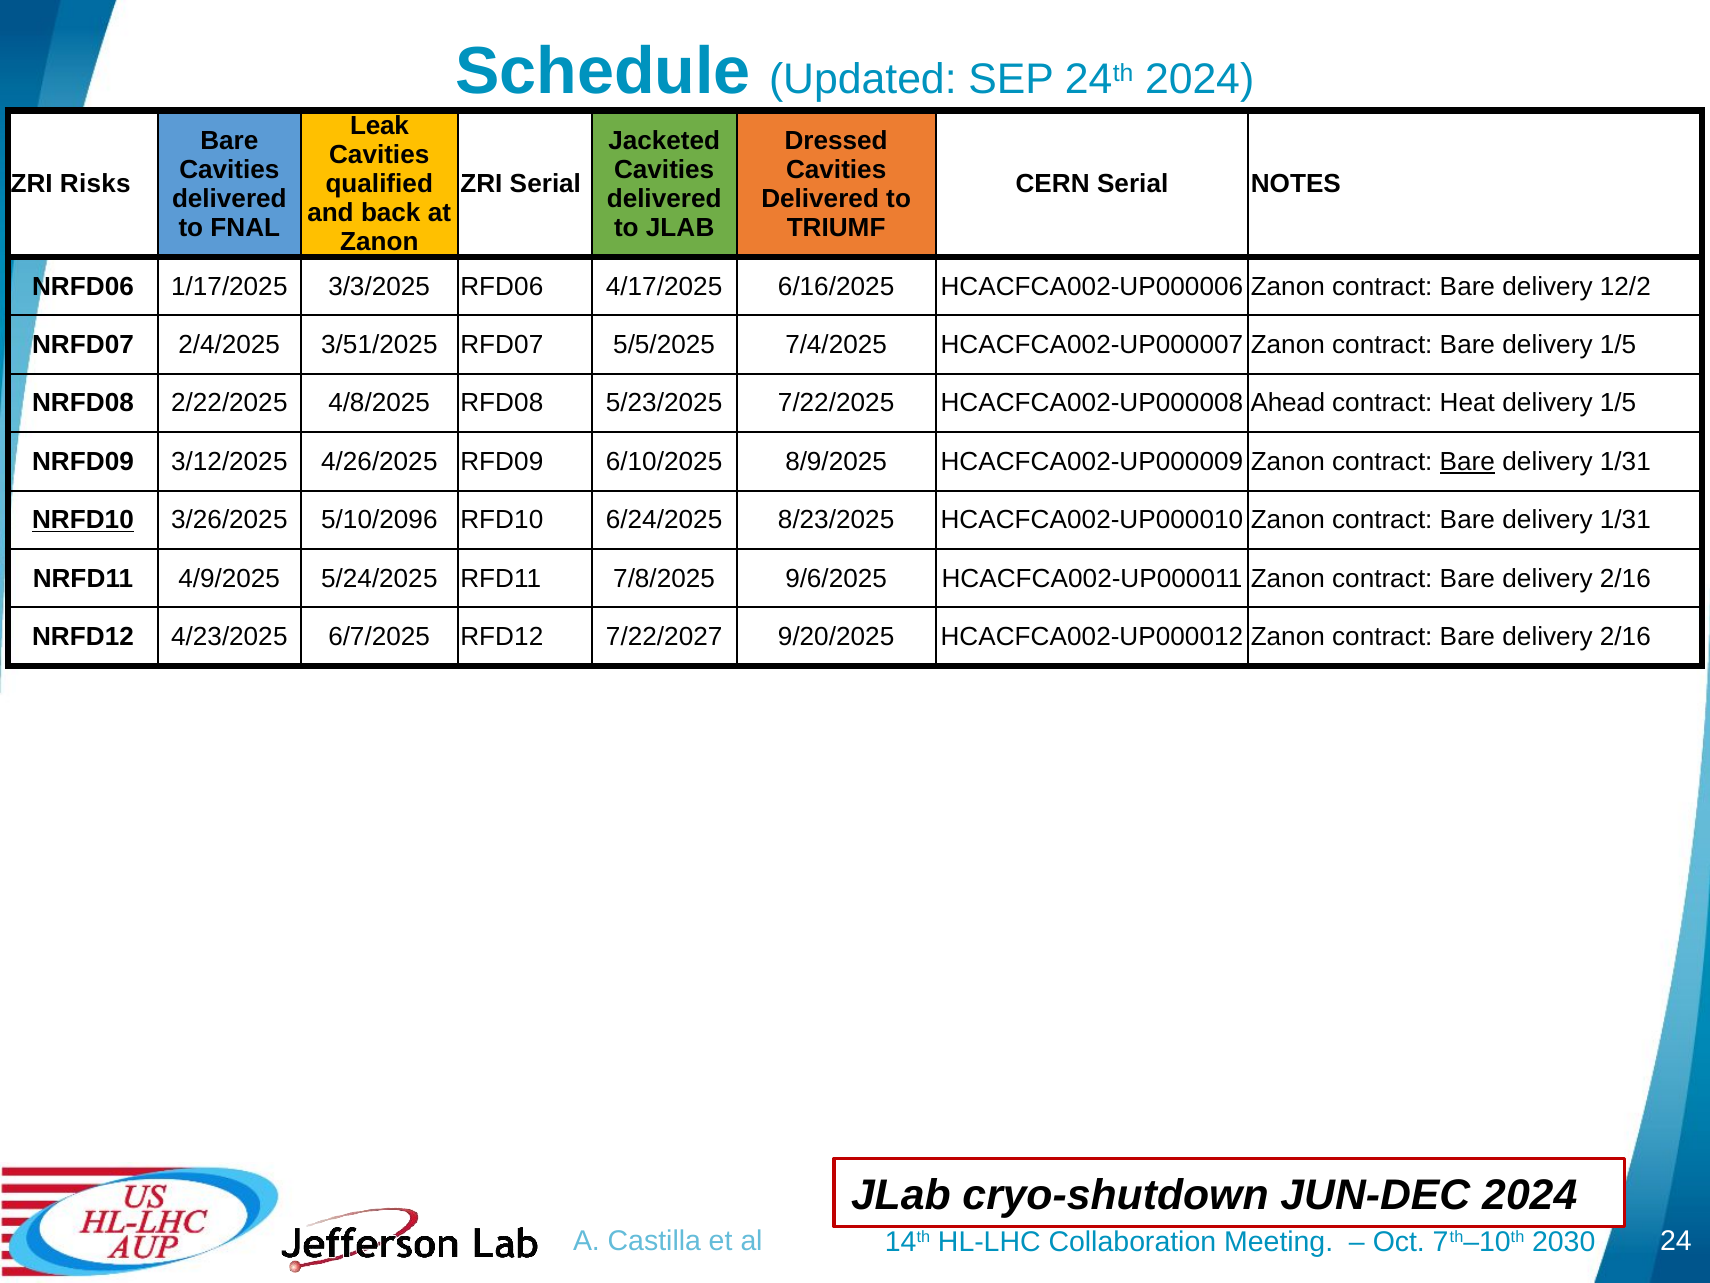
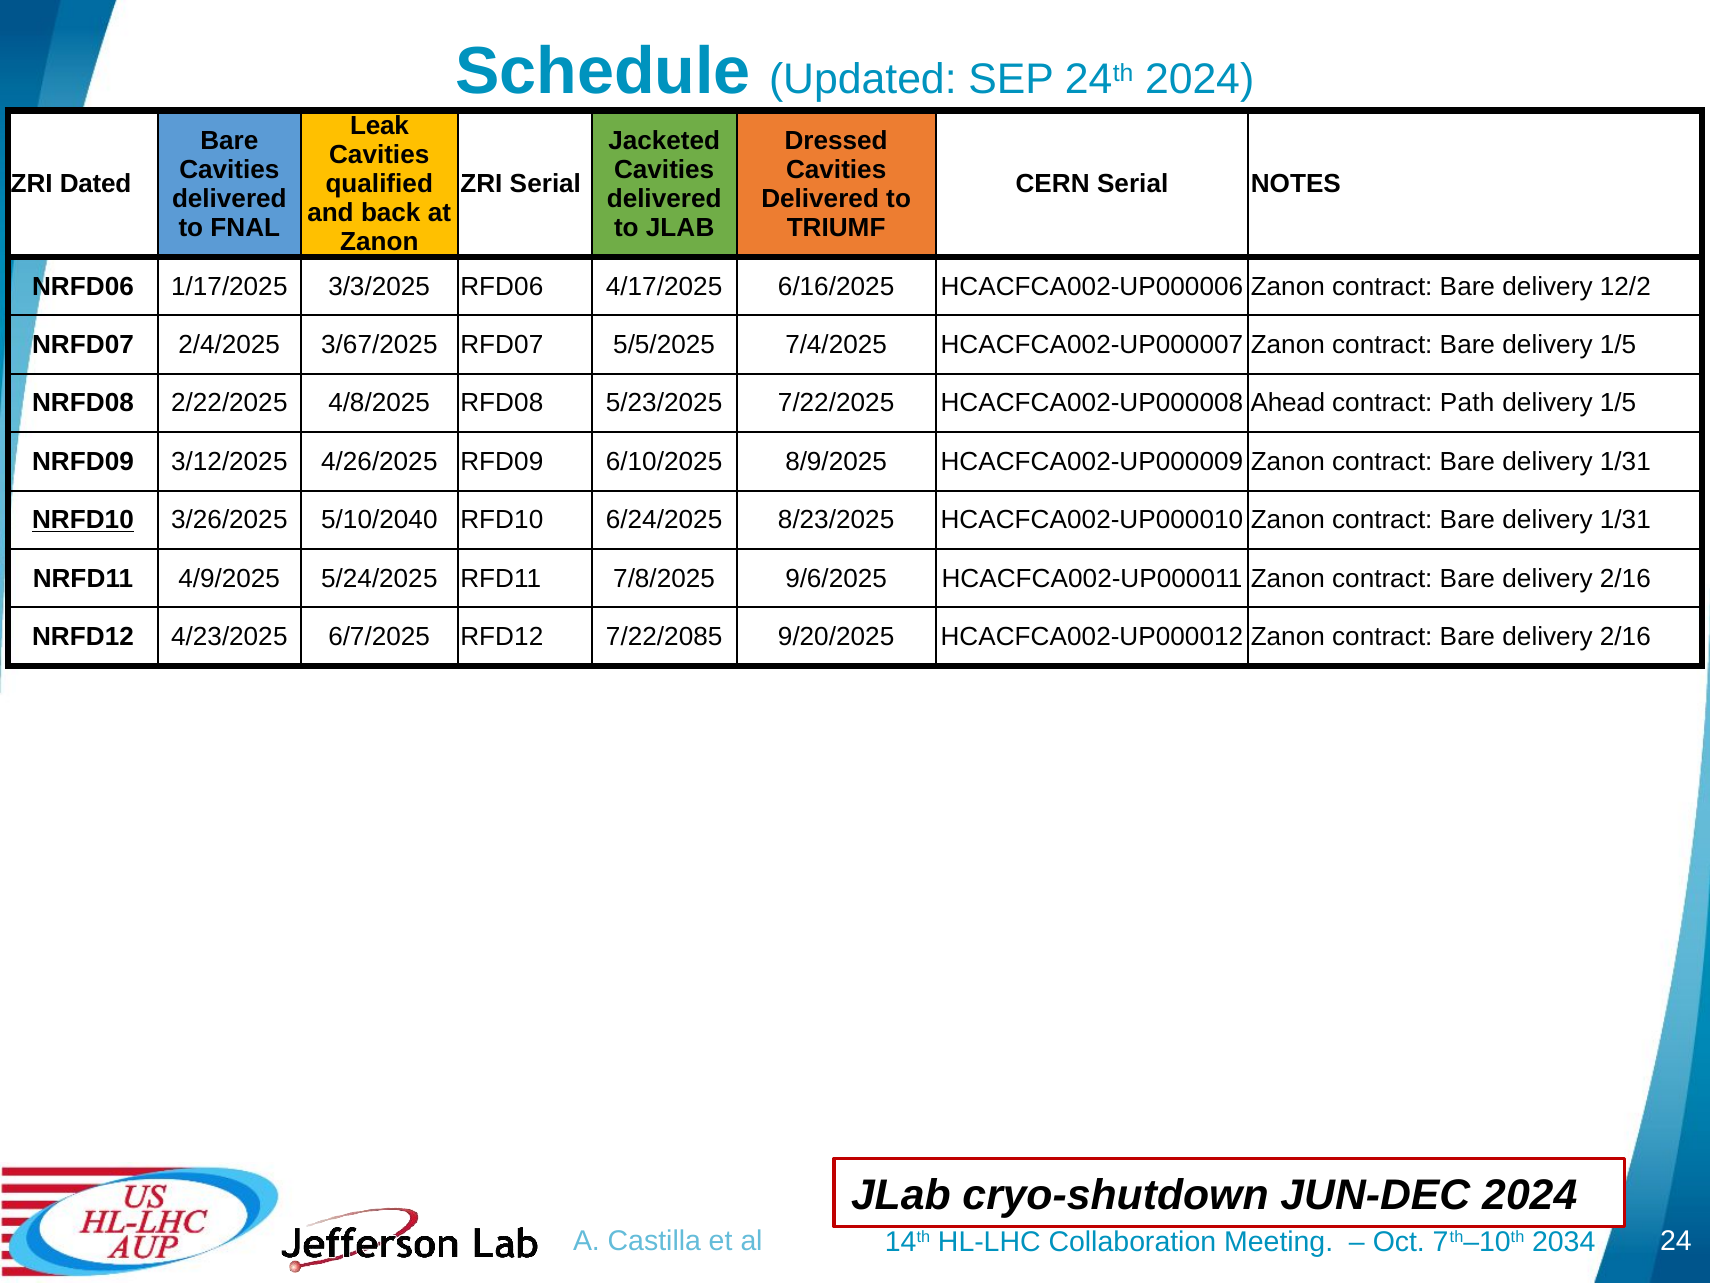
Risks: Risks -> Dated (96, 184)
3/51/2025: 3/51/2025 -> 3/67/2025 (379, 345)
Heat: Heat -> Path (1467, 403)
Bare underline: present -> none (1467, 462)
5/10/2096: 5/10/2096 -> 5/10/2040 (379, 520)
7/22/2027: 7/22/2027 -> 7/22/2085 (664, 637)
2030: 2030 -> 2034 (1564, 1241)
